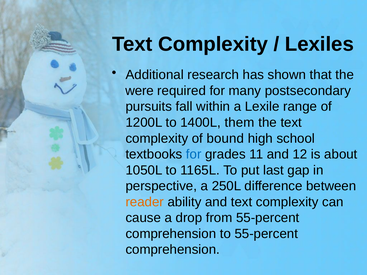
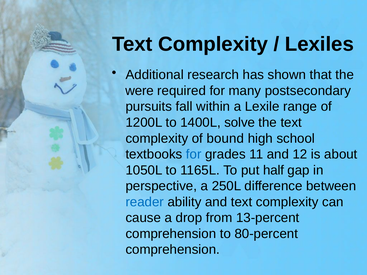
them: them -> solve (240, 123)
last: last -> half (274, 170)
reader colour: orange -> blue (145, 202)
from 55-percent: 55-percent -> 13-percent (268, 218)
to 55-percent: 55-percent -> 80-percent (266, 234)
